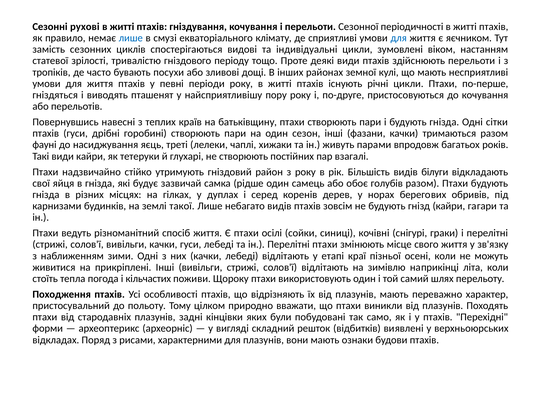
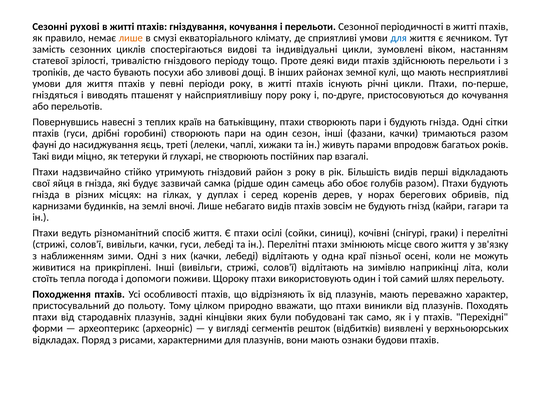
лише colour: blue -> orange (131, 38)
види кайри: кайри -> міцно (91, 156)
білуги: білуги -> перші (435, 172)
такої: такої -> вночі (182, 206)
етапі: етапі -> одна (333, 256)
кільчастих: кільчастих -> допомоги (148, 278)
складний: складний -> сегментів (273, 328)
